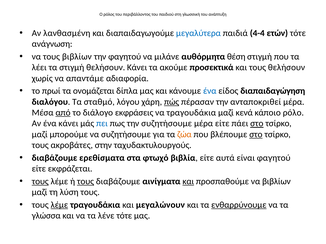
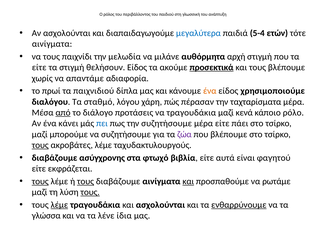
Αν λανθασμένη: λανθασμένη -> ασχολούνται (67, 33)
4-4: 4-4 -> 5-4 (257, 33)
ανάγνωση: ανάγνωση -> αινίγματα (52, 44)
τους βιβλίων: βιβλίων -> παιχνίδι (77, 57)
την φαγητού: φαγητού -> μελωδία (125, 57)
θέση: θέση -> αρχή (236, 57)
λέει: λέει -> είτε (39, 68)
θελήσουν Κάνει: Κάνει -> Είδος (137, 68)
προσεκτικά underline: none -> present (212, 68)
τους θελήσουν: θελήσουν -> βλέπουμε (287, 68)
ονομάζεται: ονομάζεται -> παιχνιδιού (94, 91)
ένα colour: blue -> orange (210, 91)
διαπαιδαγώγηση: διαπαιδαγώγηση -> χρησιμοποιούμε (273, 91)
πώς underline: present -> none (172, 102)
ανταποκριθεί: ανταποκριθεί -> ταχταρίσματα (256, 102)
εκφράσεις: εκφράσεις -> προτάσεις (134, 113)
στο underline: present -> none (257, 124)
ζώα colour: orange -> purple (184, 135)
στο underline: present -> none (256, 135)
τους underline: none -> present (40, 145)
ακροβάτες στην: στην -> λέμε (103, 145)
ερεθίσματα: ερεθίσματα -> ασύγχρονης (102, 158)
να βιβλίων: βιβλίων -> ρωτάμε (276, 182)
τους underline: none -> present (90, 193)
και μεγαλώνουν: μεγαλώνουν -> ασχολούνται (160, 205)
λένε τότε: τότε -> ίδια (124, 216)
